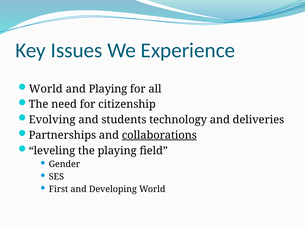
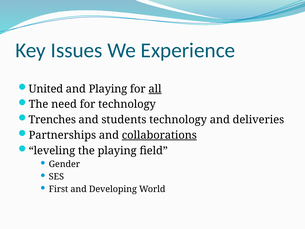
World: World -> United (46, 89)
all underline: none -> present (155, 89)
for citizenship: citizenship -> technology (127, 104)
Evolving: Evolving -> Trenches (52, 120)
